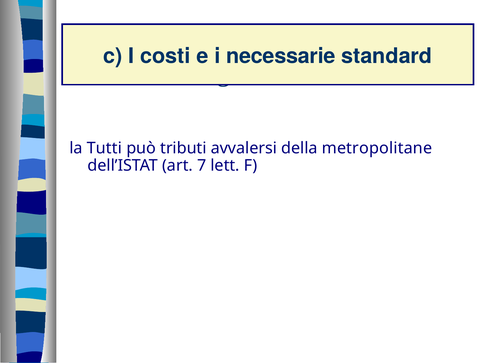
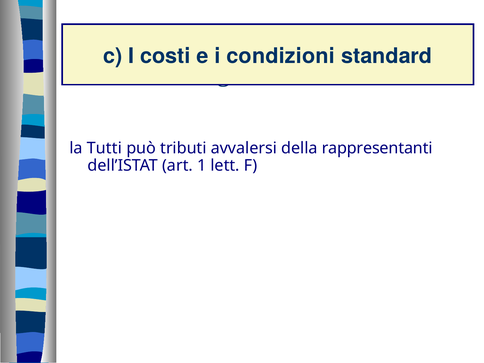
necessarie: necessarie -> condizioni (281, 56)
metropolitane: metropolitane -> rappresentanti (377, 148)
7: 7 -> 1 (202, 166)
